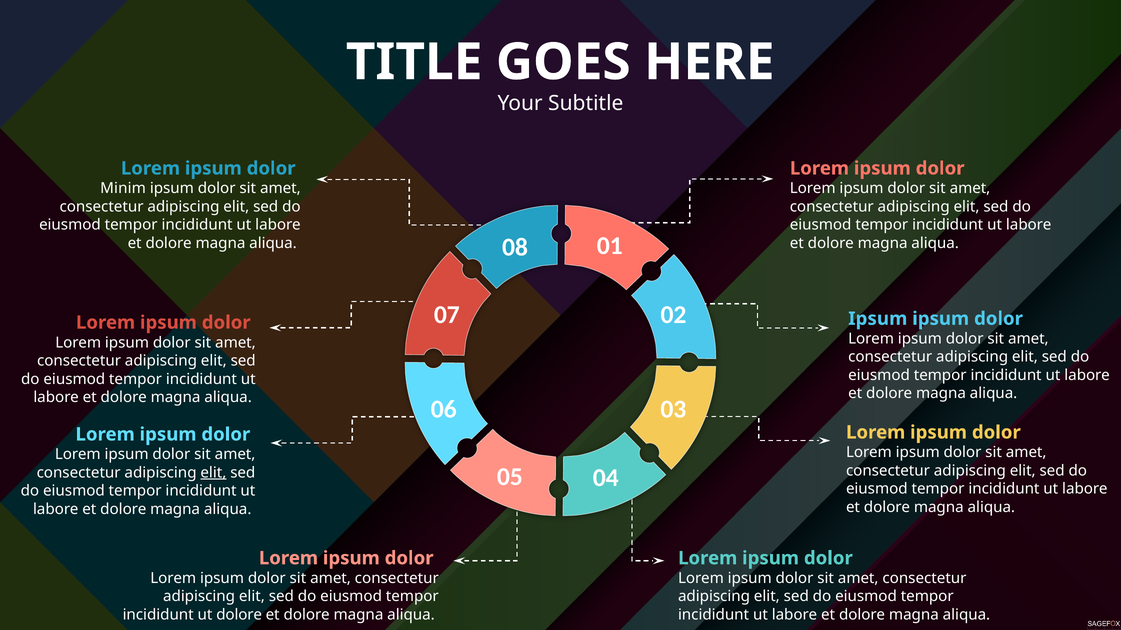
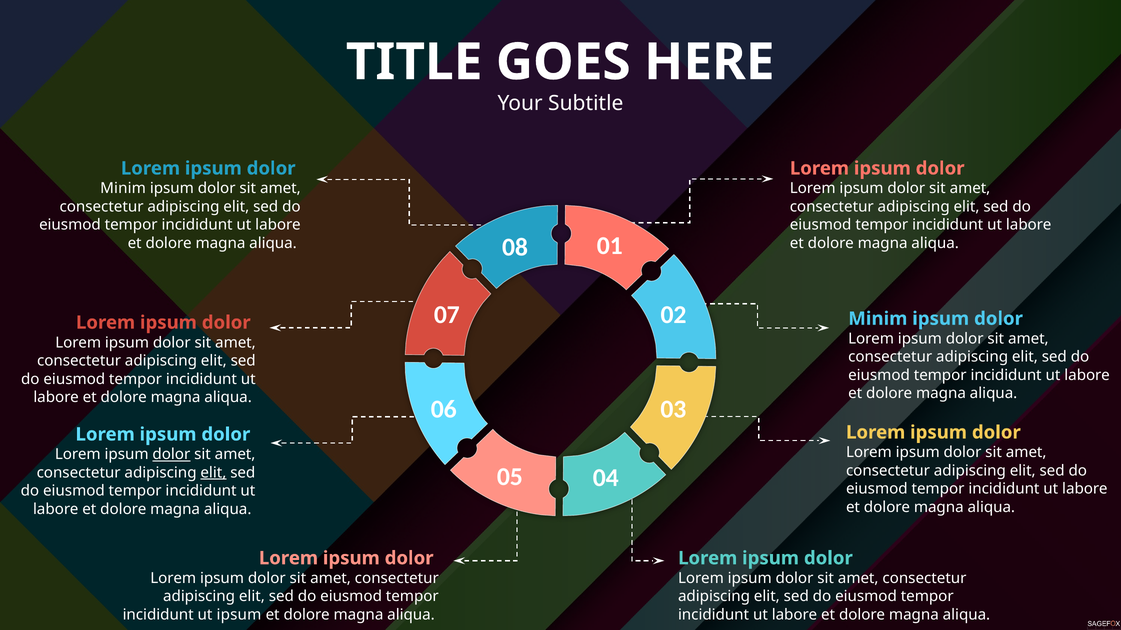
Ipsum: Ipsum -> Minim (878, 319)
dolor underline: none -> present (171, 455)
ut dolore: dolore -> ipsum (239, 615)
